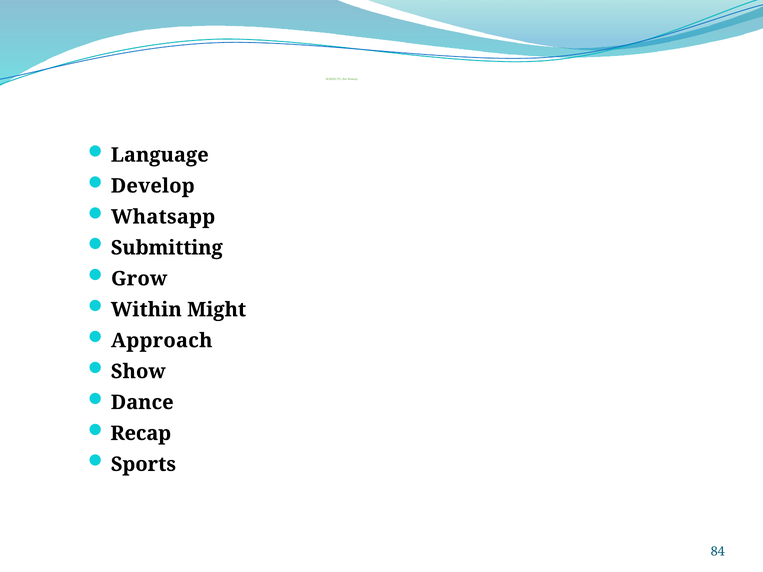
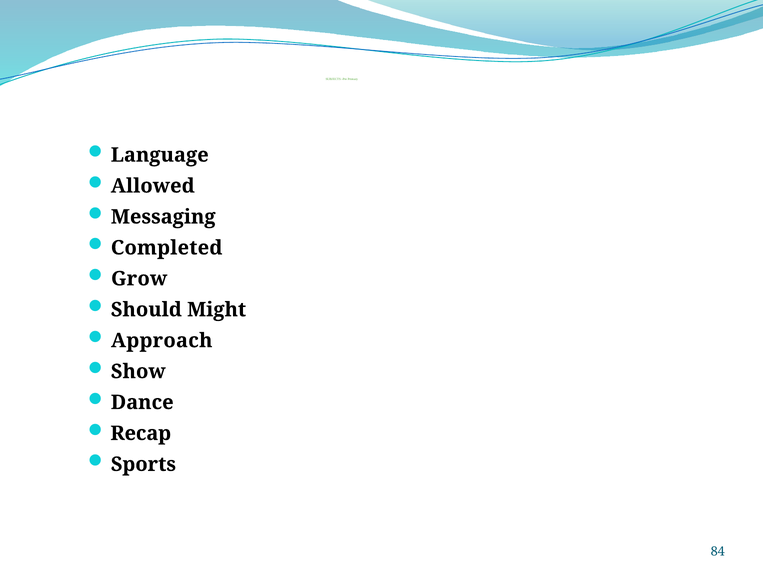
Develop: Develop -> Allowed (153, 186)
Whatsapp: Whatsapp -> Messaging (163, 217)
Submitting: Submitting -> Completed (167, 248)
Within: Within -> Should (146, 310)
